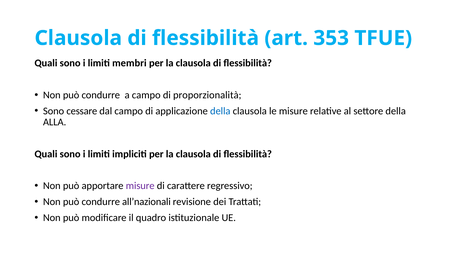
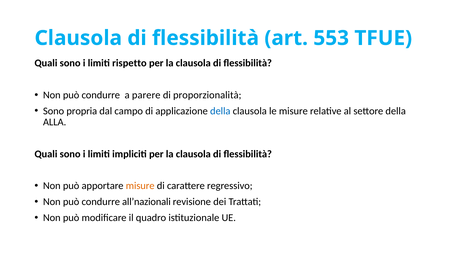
353: 353 -> 553 (331, 38)
membri: membri -> rispetto (129, 63)
a campo: campo -> parere (146, 95)
cessare: cessare -> propria (82, 111)
misure colour: purple -> orange (140, 186)
